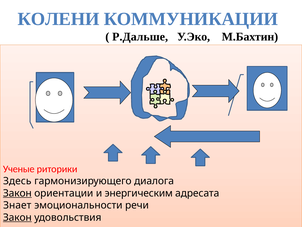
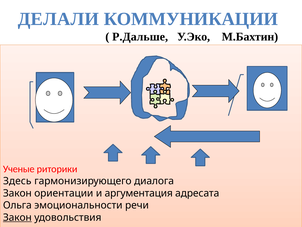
КОЛЕНИ: КОЛЕНИ -> ДЕЛАЛИ (58, 19)
Закон underline: present -> none (17, 193)
энергическим: энергическим -> аргументация (139, 193)
Знает: Знает -> Ольга (17, 205)
